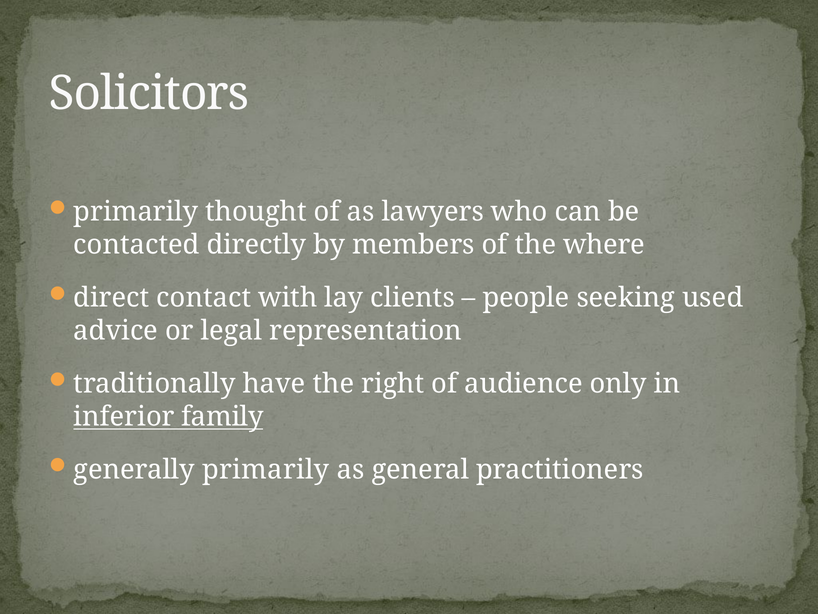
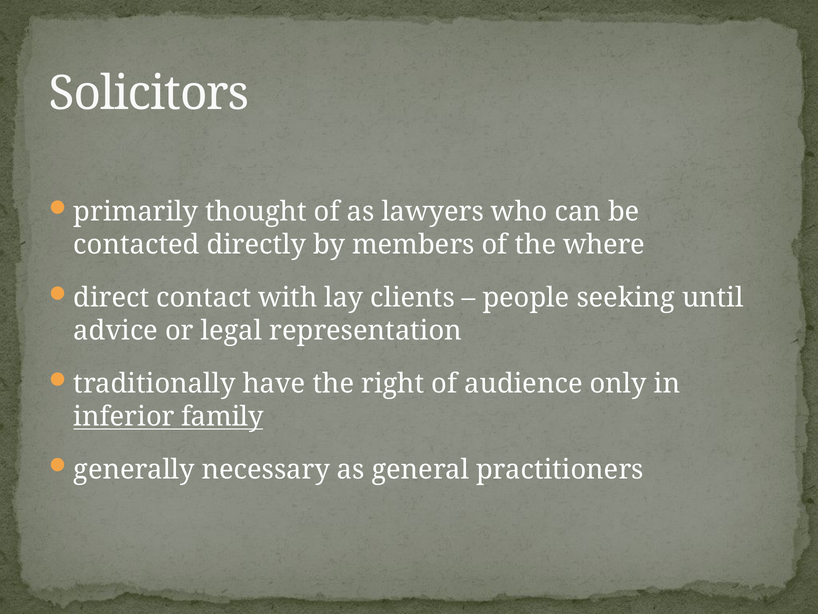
used: used -> until (713, 298)
generally primarily: primarily -> necessary (266, 469)
